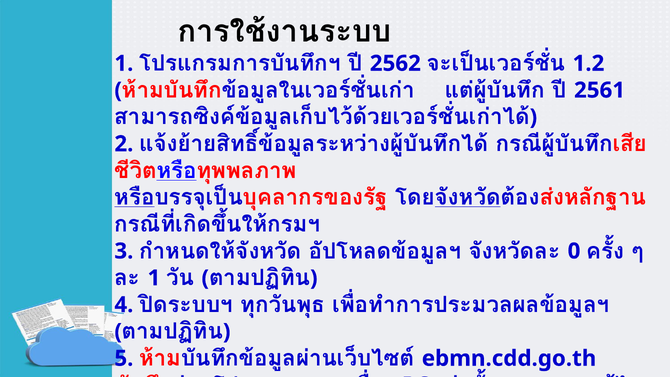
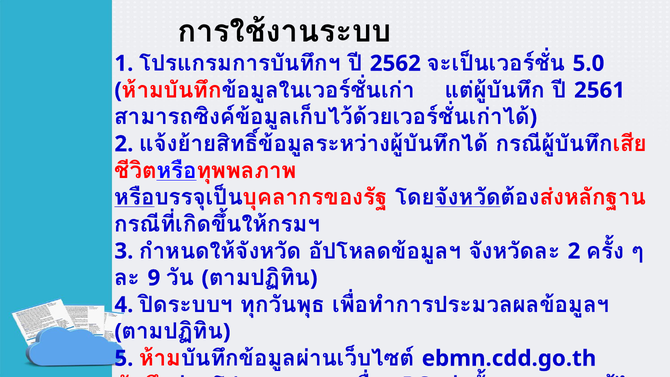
1.2: 1.2 -> 5.0 (588, 63)
0: 0 -> 2 (574, 251)
1: 1 -> 9 (154, 278)
